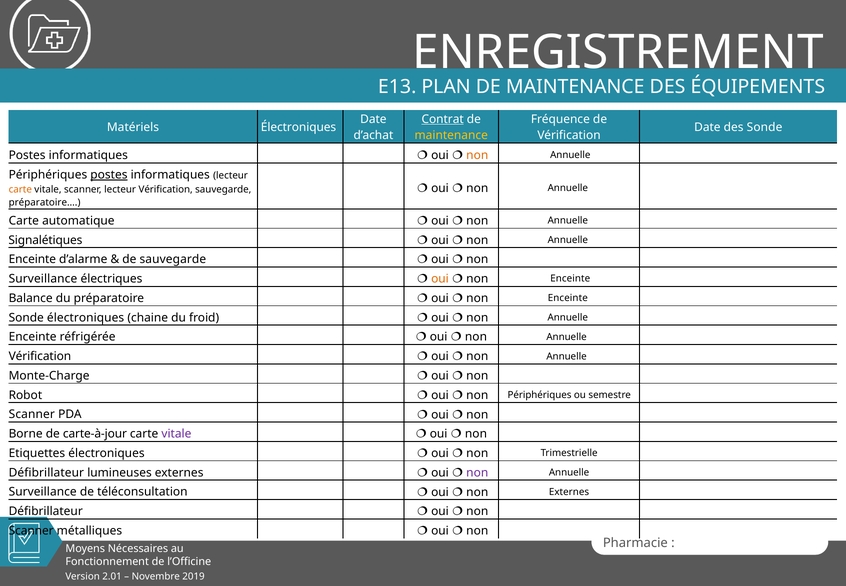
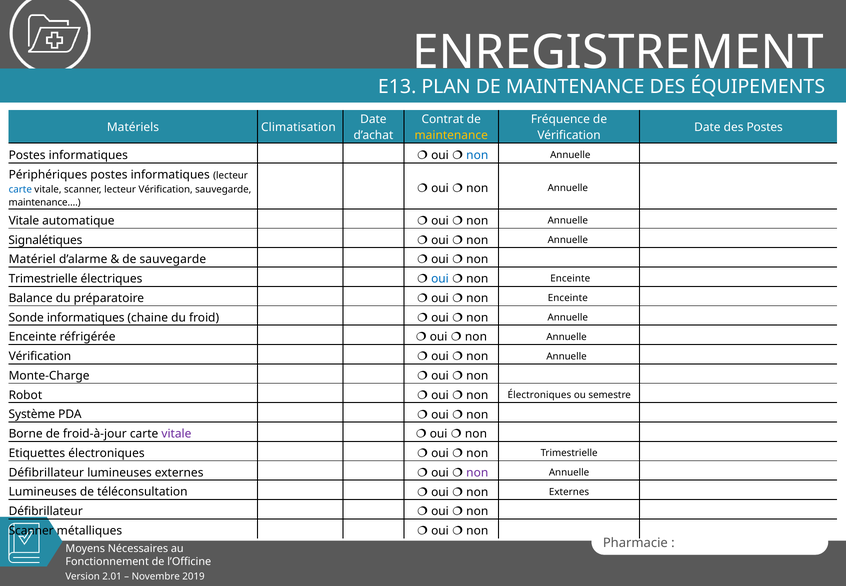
Contrat underline: present -> none (443, 119)
Matériels Électroniques: Électroniques -> Climatisation (298, 127)
des Sonde: Sonde -> Postes (765, 127)
non colour: orange -> blue (477, 155)
postes underline: present -> none (109, 175)
carte colour: orange -> blue (20, 189)
préparatoire…: préparatoire… -> maintenance… (45, 203)
Carte: Carte -> Vitale (24, 221)
Enceinte: Enceinte -> Matériel (32, 259)
Surveillance: Surveillance -> Trimestrielle (43, 279)
oui colour: orange -> blue (440, 279)
Sonde électroniques: électroniques -> informatiques (86, 317)
non Périphériques: Périphériques -> Électroniques (539, 395)
Scanner: Scanner -> Système (32, 414)
carte-à-jour: carte-à-jour -> froid-à-jour (95, 434)
Surveillance: Surveillance -> Lumineuses (43, 492)
